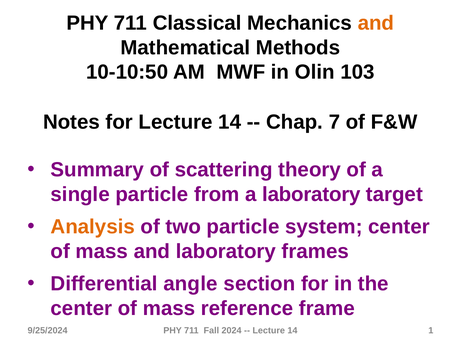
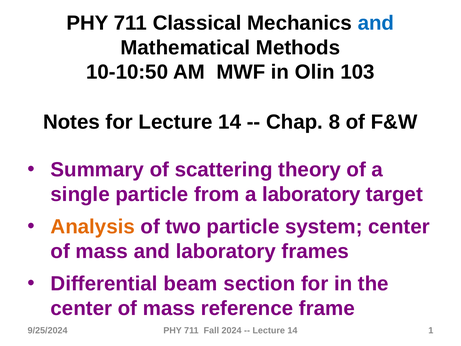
and colour: orange -> blue (376, 23)
7: 7 -> 8 (334, 122)
angle: angle -> beam (190, 283)
